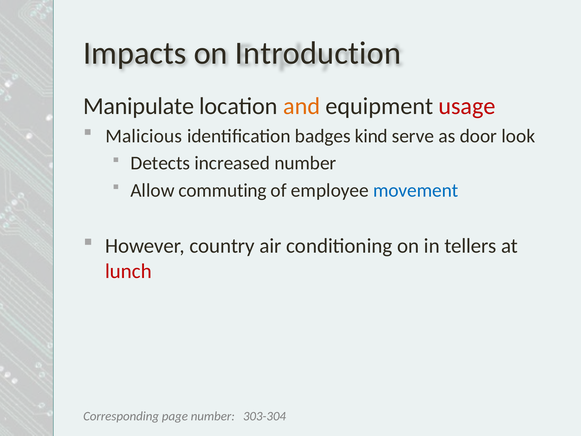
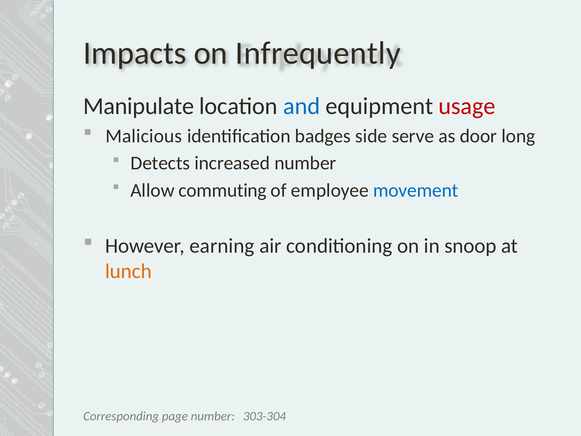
Introduction: Introduction -> Infrequently (318, 53)
and colour: orange -> blue (302, 106)
kind: kind -> side (371, 136)
look: look -> long (518, 136)
country: country -> earning (222, 246)
tellers: tellers -> snoop (470, 246)
lunch colour: red -> orange (128, 271)
